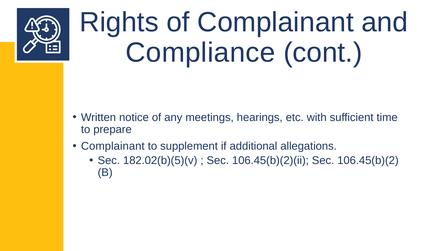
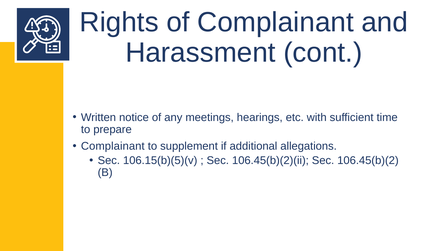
Compliance: Compliance -> Harassment (200, 52)
182.02(b)(5)(v: 182.02(b)(5)(v -> 106.15(b)(5)(v (160, 160)
